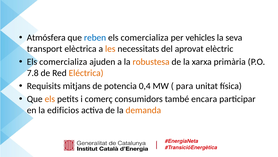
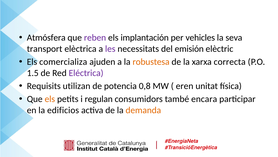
reben colour: blue -> purple (95, 37)
comercializa: comercializa -> implantación (145, 37)
les colour: orange -> purple (110, 49)
aprovat: aprovat -> emisión (189, 49)
primària: primària -> correcta (230, 62)
7.8: 7.8 -> 1.5 (33, 73)
Eléctrica colour: orange -> purple (86, 73)
mitjans: mitjans -> utilizan (77, 86)
0,4: 0,4 -> 0,8 (145, 86)
para: para -> eren (185, 86)
comerç: comerç -> regulan (99, 99)
